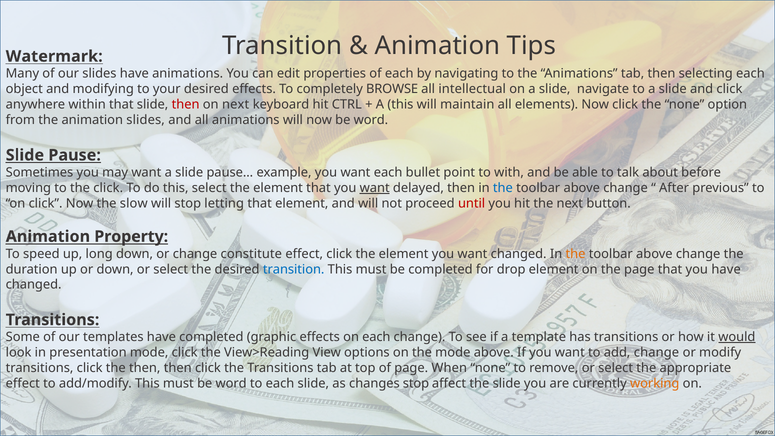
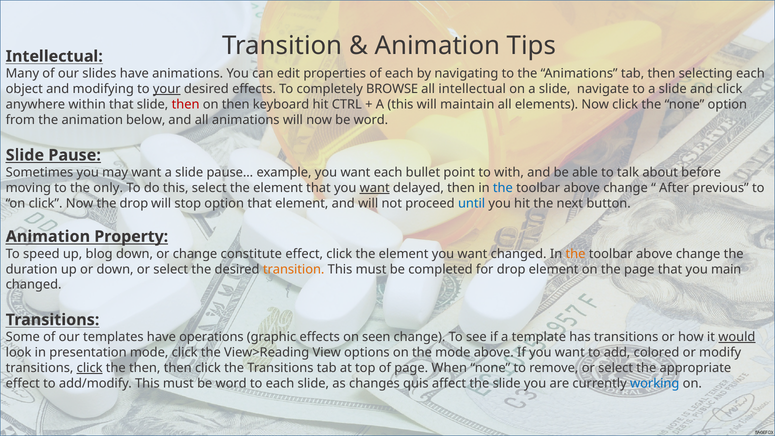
Watermark: Watermark -> Intellectual (54, 56)
your underline: none -> present (167, 89)
on next: next -> then (236, 105)
animation slides: slides -> below (146, 120)
the click: click -> only (108, 188)
the slow: slow -> drop (134, 203)
stop letting: letting -> option (224, 203)
until colour: red -> blue (472, 203)
long: long -> blog (99, 254)
transition colour: blue -> orange (294, 269)
you have: have -> main (726, 269)
have completed: completed -> operations (211, 337)
on each: each -> seen (376, 337)
add change: change -> colored (657, 352)
click underline: none -> present (90, 368)
changes stop: stop -> quis (416, 383)
working colour: orange -> blue (655, 383)
